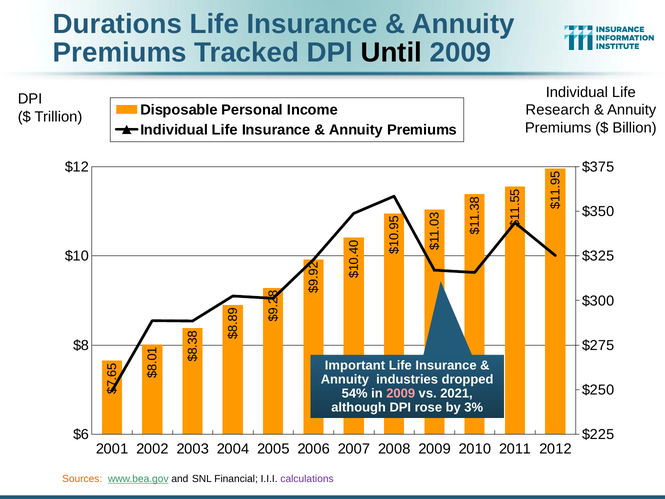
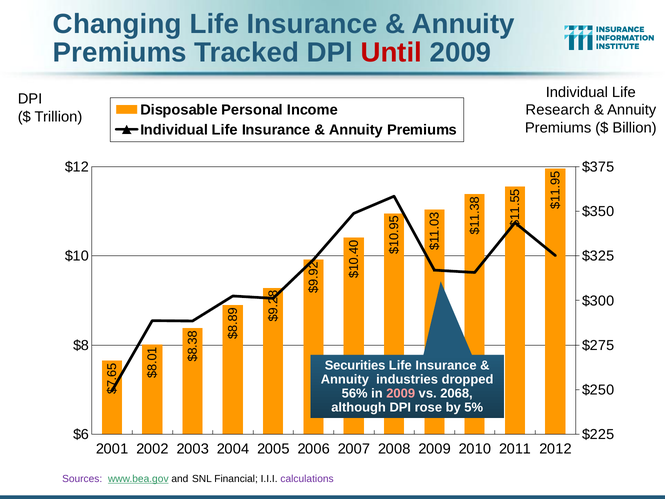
Durations: Durations -> Changing (117, 24)
Until colour: black -> red (391, 53)
Important: Important -> Securities (355, 365)
54%: 54% -> 56% (355, 393)
2021: 2021 -> 2068 (456, 393)
3%: 3% -> 5% (474, 407)
Sources colour: orange -> purple (82, 478)
